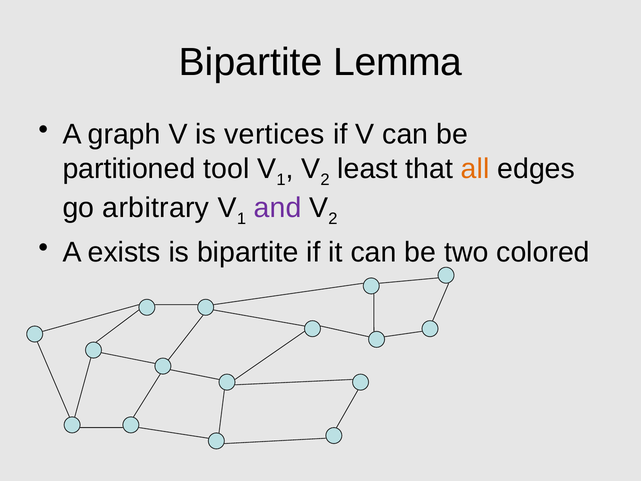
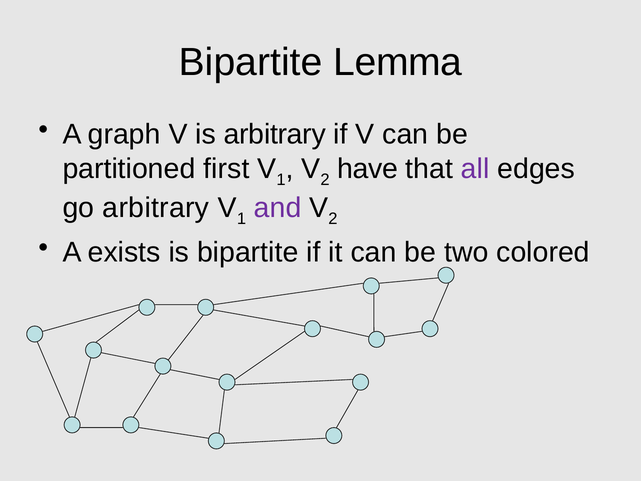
is vertices: vertices -> arbitrary (275, 134)
tool: tool -> first (226, 169)
least: least -> have (368, 169)
all colour: orange -> purple (475, 169)
